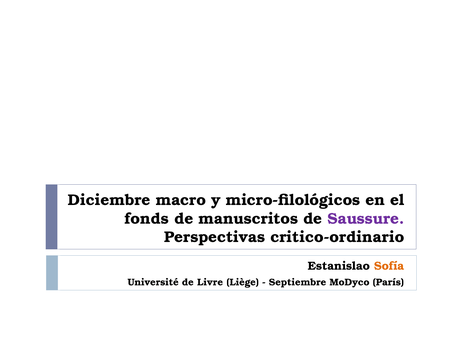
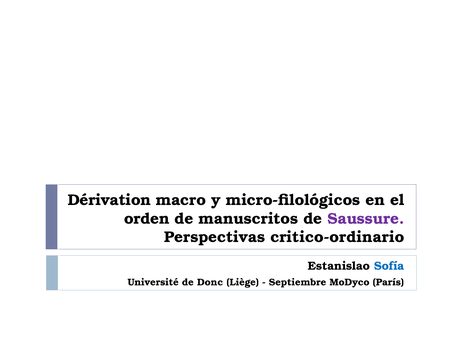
Diciembre: Diciembre -> Dérivation (109, 200)
fonds: fonds -> orden (147, 219)
Sofía colour: orange -> blue (389, 266)
Livre: Livre -> Donc (210, 283)
